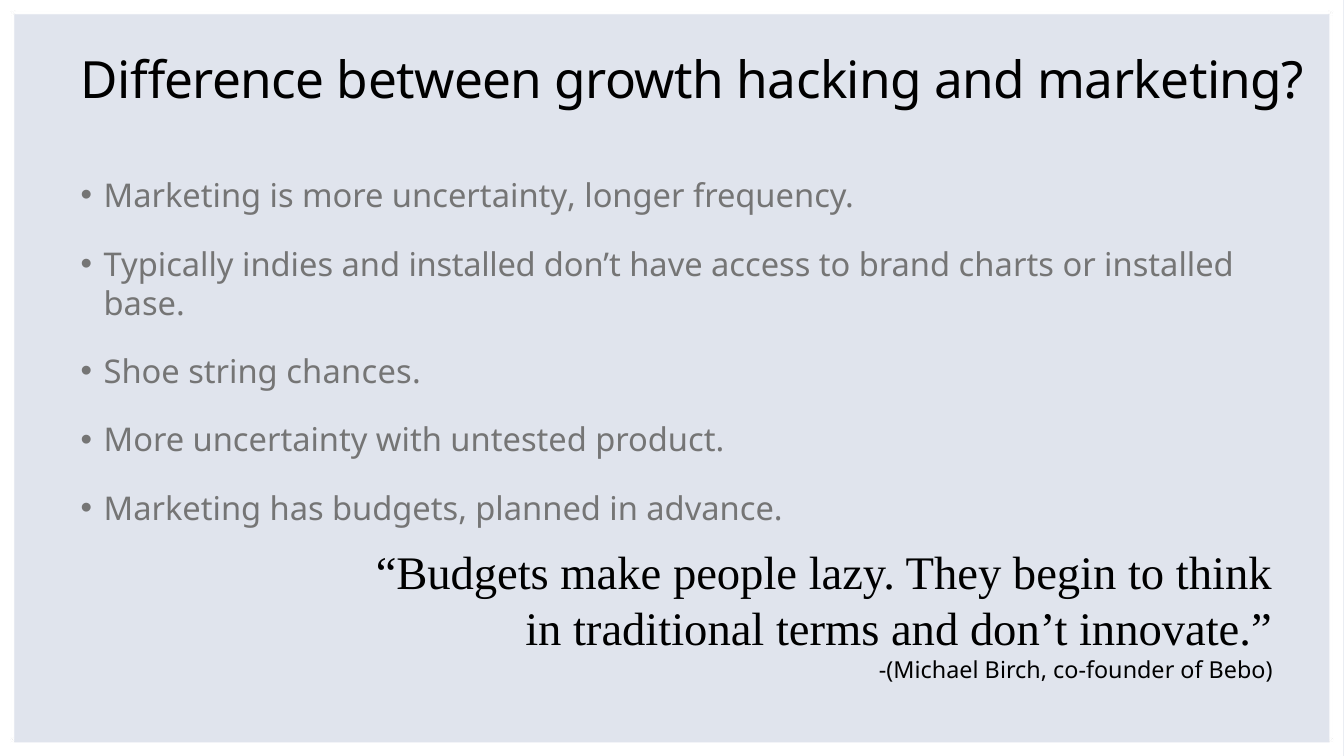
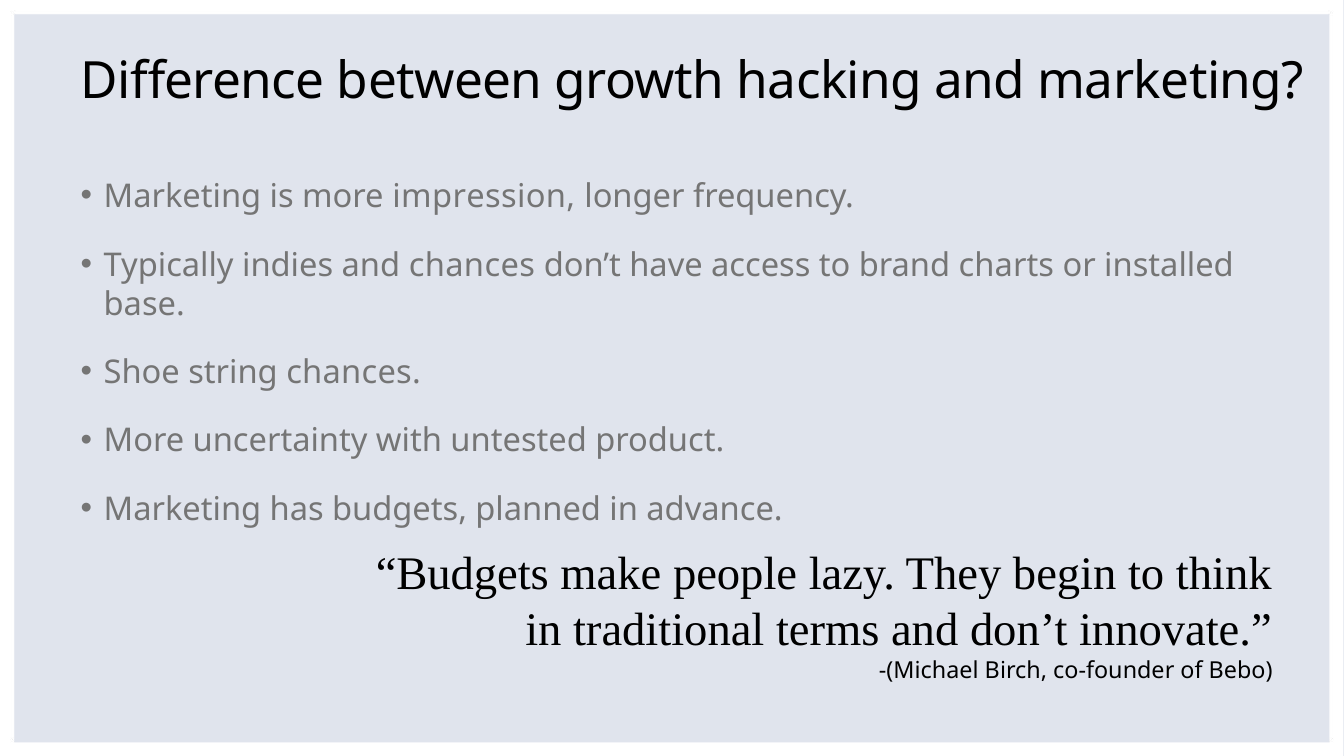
is more uncertainty: uncertainty -> impression (484, 197)
and installed: installed -> chances (472, 265)
